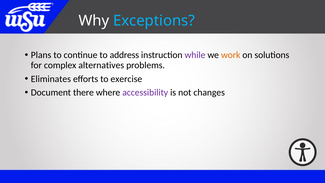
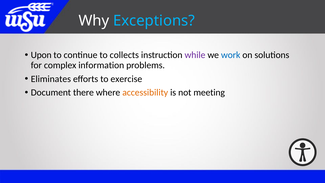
Plans: Plans -> Upon (41, 55)
address: address -> collects (124, 55)
work colour: orange -> blue (231, 55)
alternatives: alternatives -> information (101, 65)
accessibility colour: purple -> orange (145, 92)
changes: changes -> meeting (209, 92)
